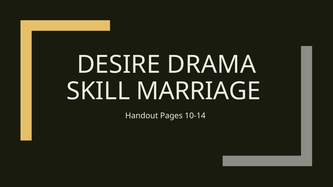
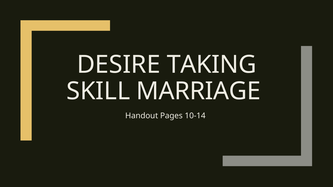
DRAMA: DRAMA -> TAKING (212, 65)
